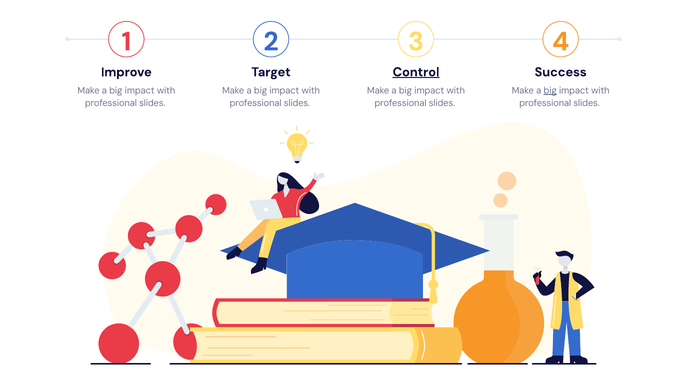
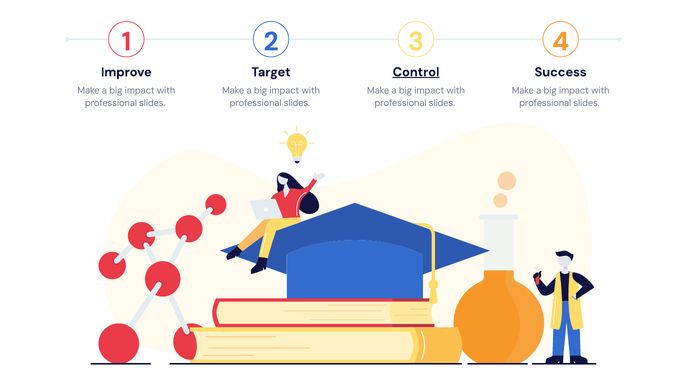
big underline: present -> none (550, 90)
